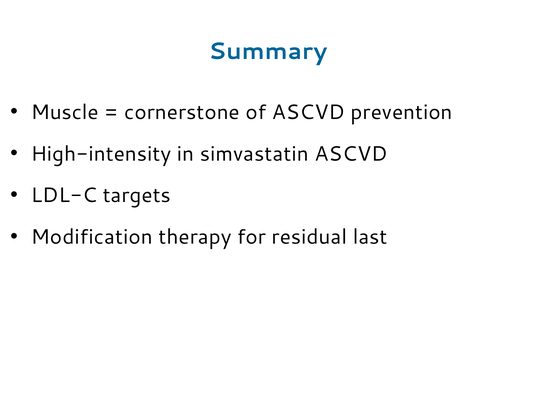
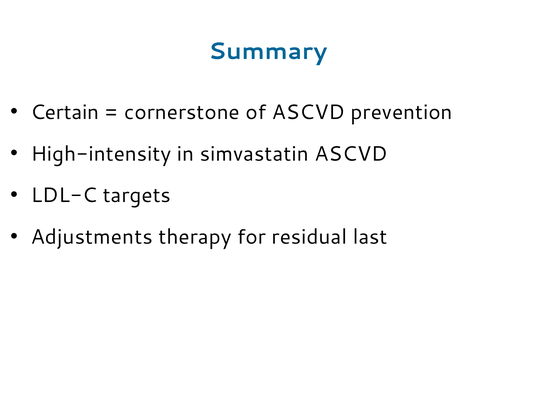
Muscle: Muscle -> Certain (65, 112)
Modification: Modification -> Adjustments (92, 237)
